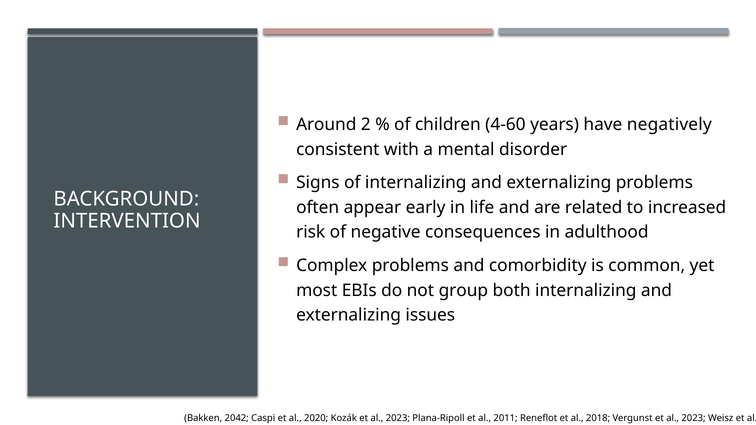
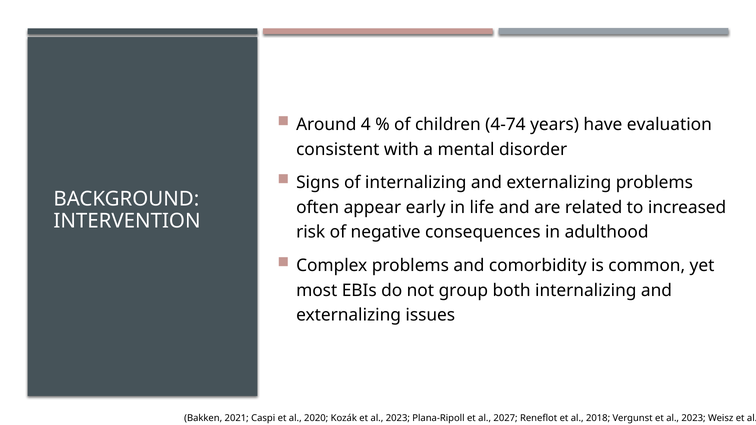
2: 2 -> 4 (366, 124)
4-60: 4-60 -> 4-74 (505, 124)
negatively: negatively -> evaluation (669, 124)
2042: 2042 -> 2021 (237, 419)
2011: 2011 -> 2027 (506, 419)
